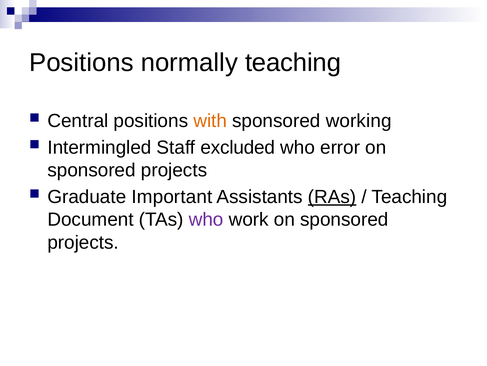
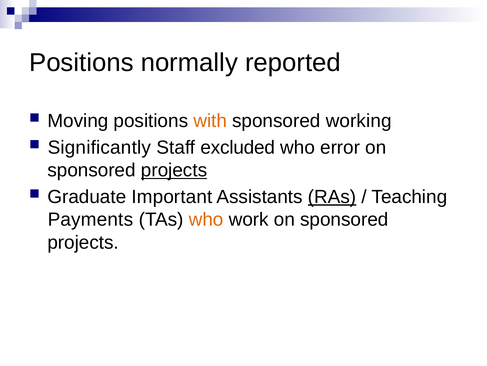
normally teaching: teaching -> reported (293, 63)
Central: Central -> Moving (78, 121)
Intermingled: Intermingled -> Significantly (99, 147)
projects underline: none -> present (174, 170)
Document: Document -> Payments (90, 219)
who colour: purple -> orange (206, 219)
